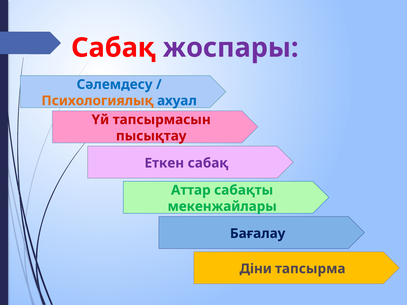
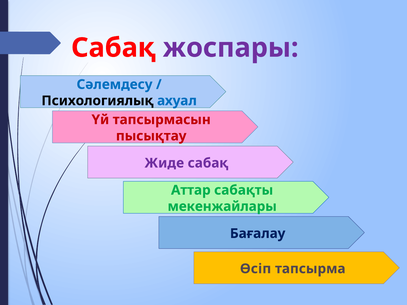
Психологиялық colour: orange -> black (97, 101)
Еткен: Еткен -> Жиде (164, 163)
Діни: Діни -> Өсіп (256, 269)
